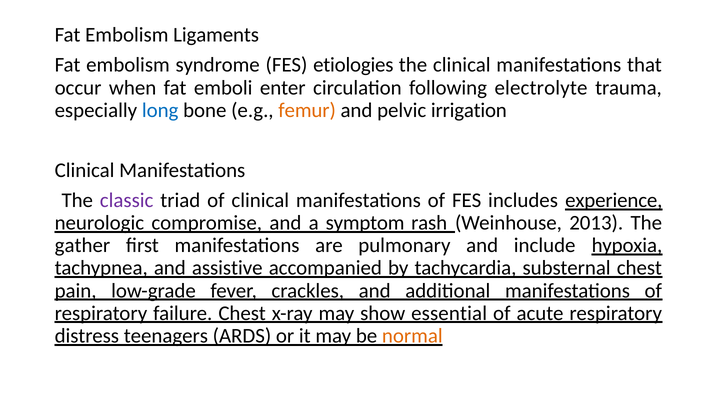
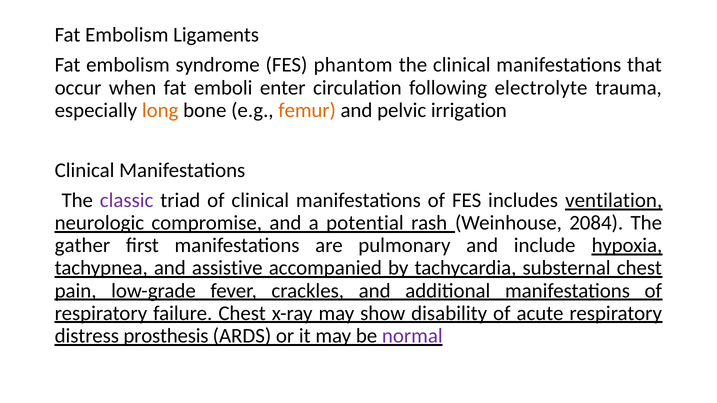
etiologies: etiologies -> phantom (353, 65)
long colour: blue -> orange (160, 110)
experience: experience -> ventilation (614, 200)
symptom: symptom -> potential (365, 223)
2013: 2013 -> 2084 (596, 223)
essential: essential -> disability (449, 313)
teenagers: teenagers -> prosthesis (166, 336)
normal colour: orange -> purple (412, 336)
